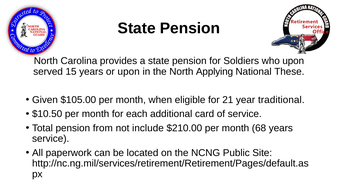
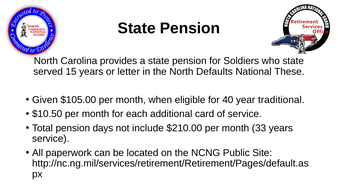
who upon: upon -> state (293, 61)
or upon: upon -> letter (129, 72)
Applying: Applying -> Defaults (214, 72)
21: 21 -> 40 (228, 100)
from: from -> days (103, 128)
68: 68 -> 33 (259, 128)
